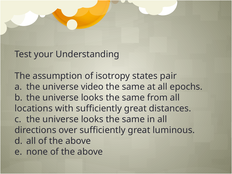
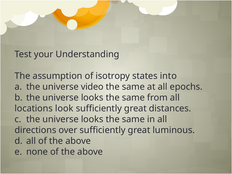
pair: pair -> into (168, 76)
with: with -> look (64, 109)
